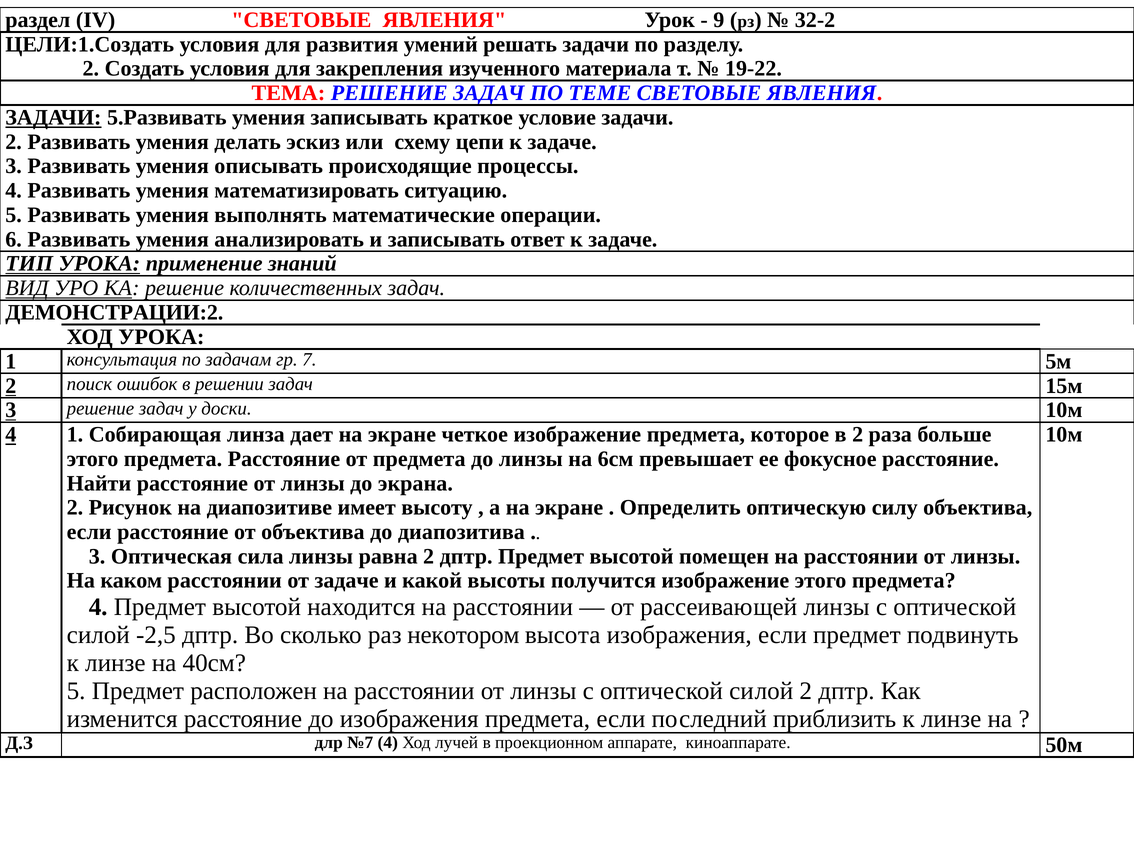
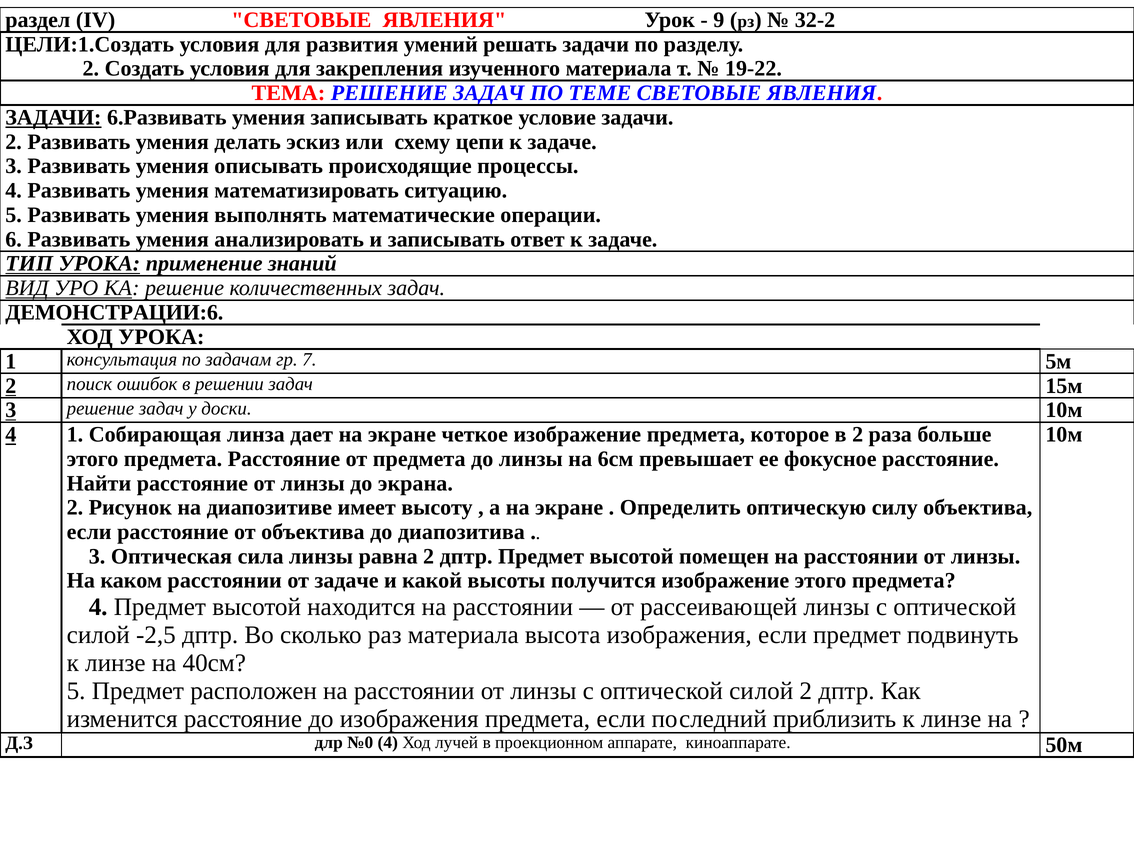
5.Развивать: 5.Развивать -> 6.Развивать (167, 118)
ДЕМОНСТРАЦИИ:2: ДЕМОНСТРАЦИИ:2 -> ДЕМОНСТРАЦИИ:6 (114, 313)
раз некотором: некотором -> материала (463, 635)
№7: №7 -> №0 (360, 743)
